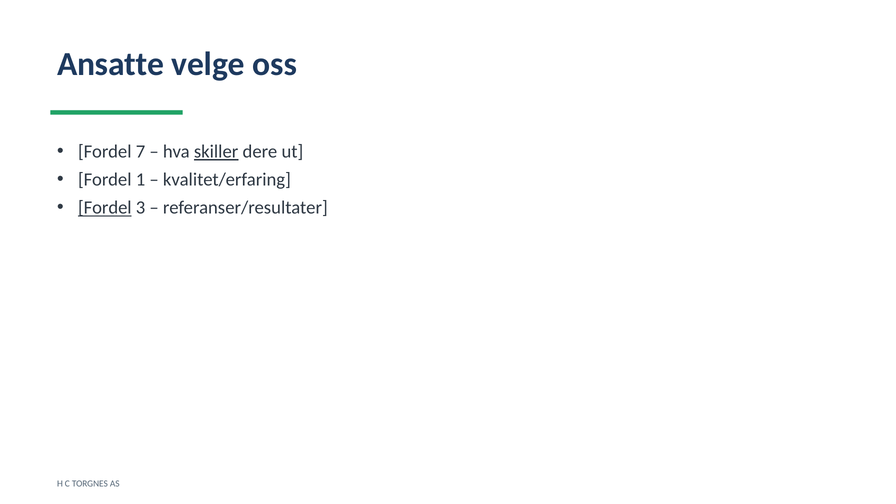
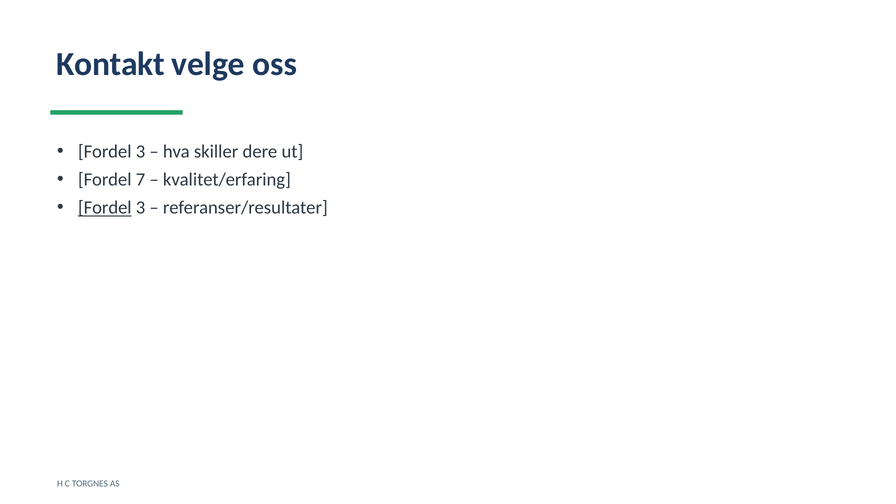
Ansatte: Ansatte -> Kontakt (111, 64)
7: 7 -> 3 (141, 152)
skiller underline: present -> none (216, 152)
1: 1 -> 7 (141, 180)
